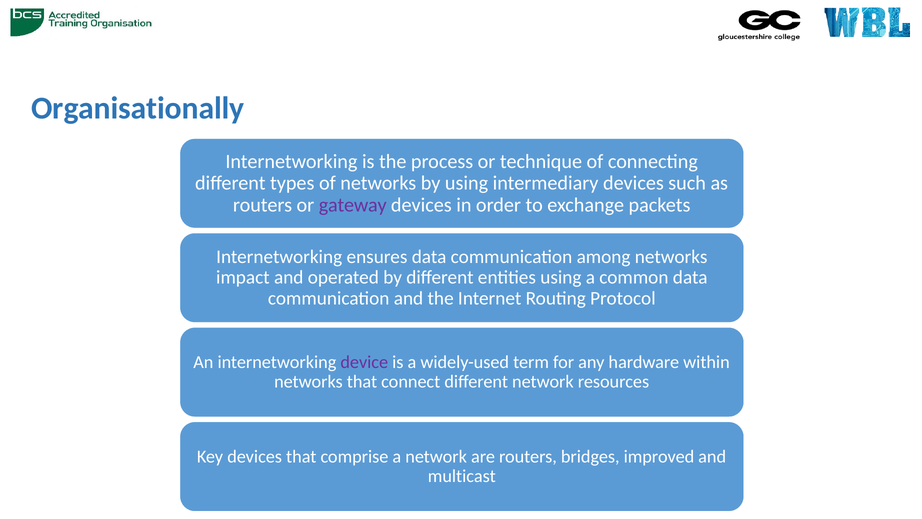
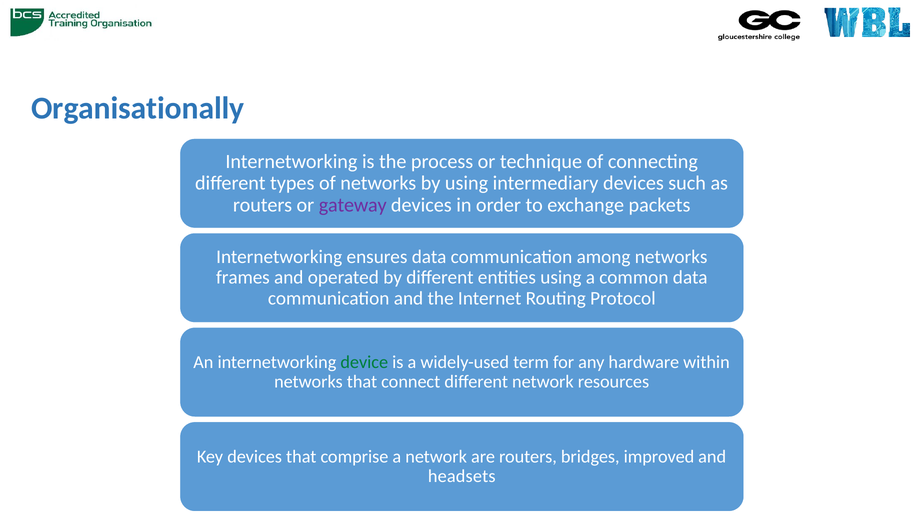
impact: impact -> frames (243, 277)
device colour: purple -> green (364, 362)
multicast: multicast -> headsets (462, 476)
